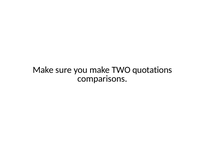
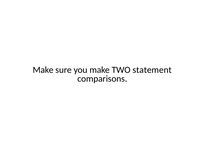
quotations: quotations -> statement (152, 70)
